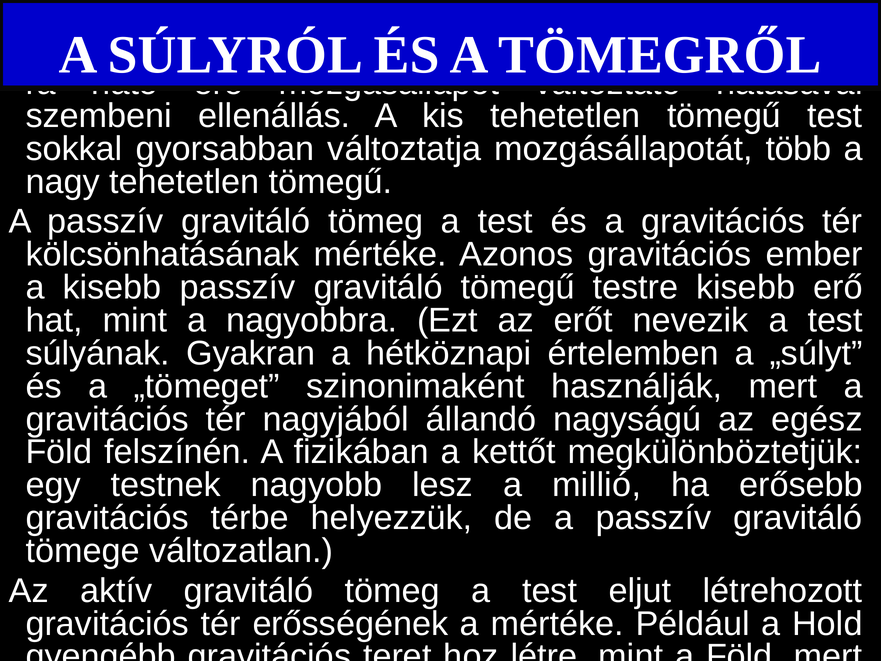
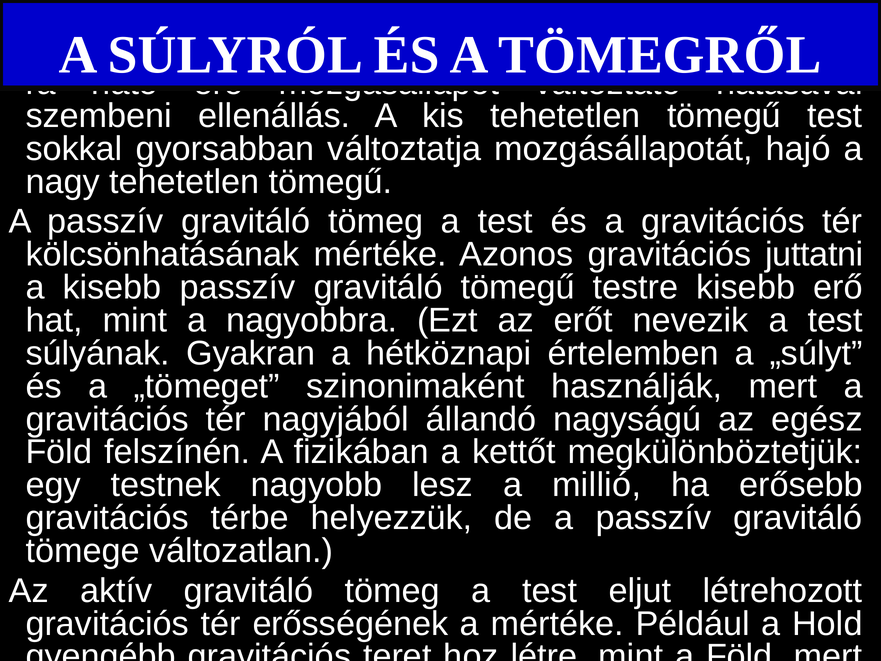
több: több -> hajó (798, 149)
ember: ember -> juttatni (814, 255)
